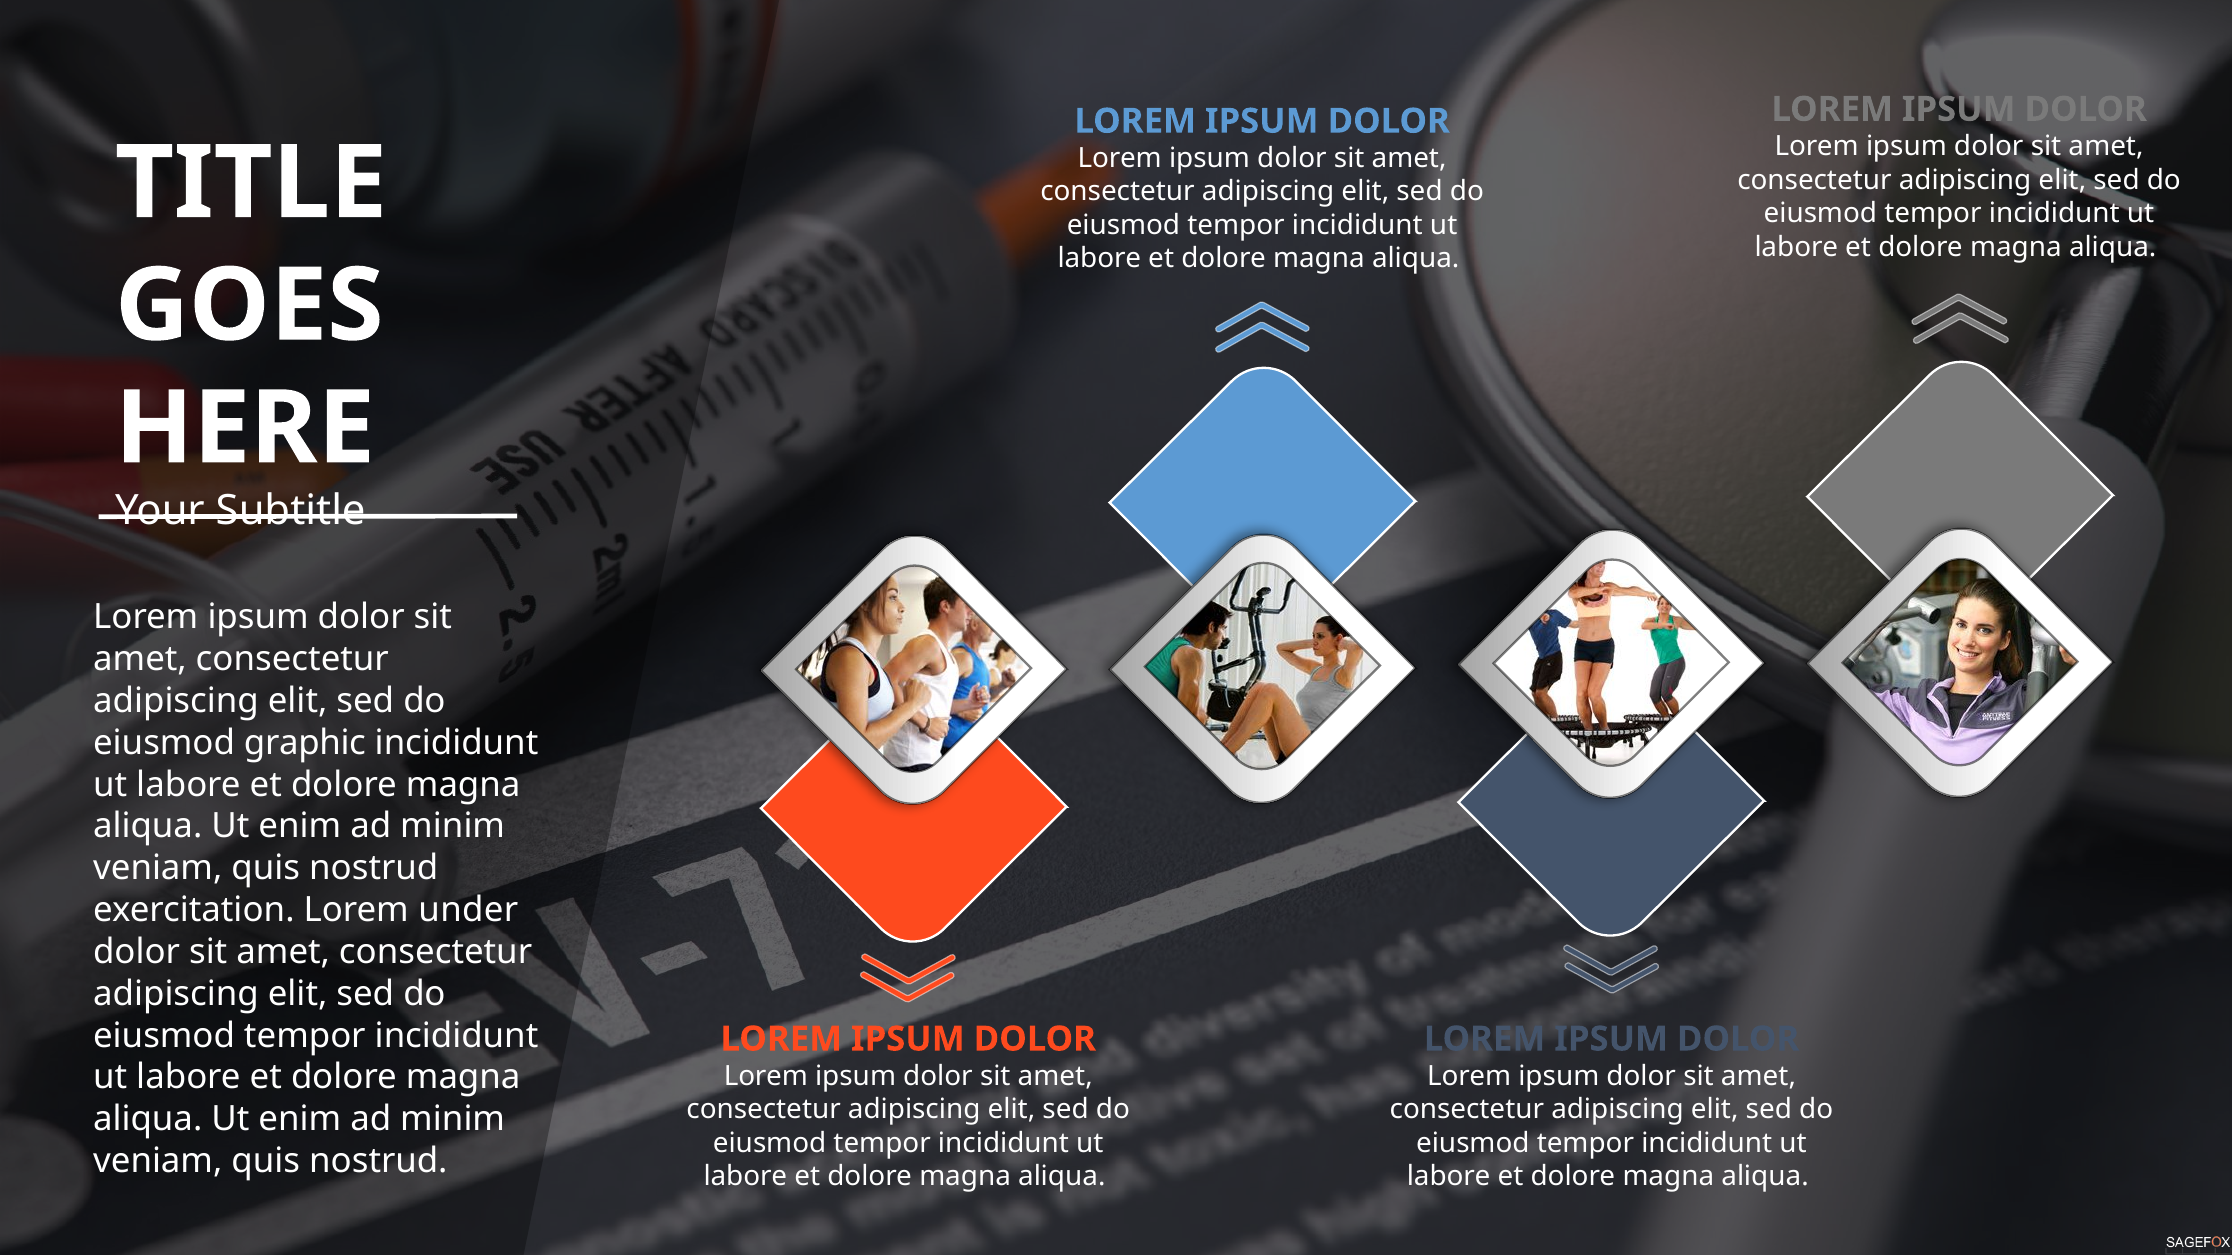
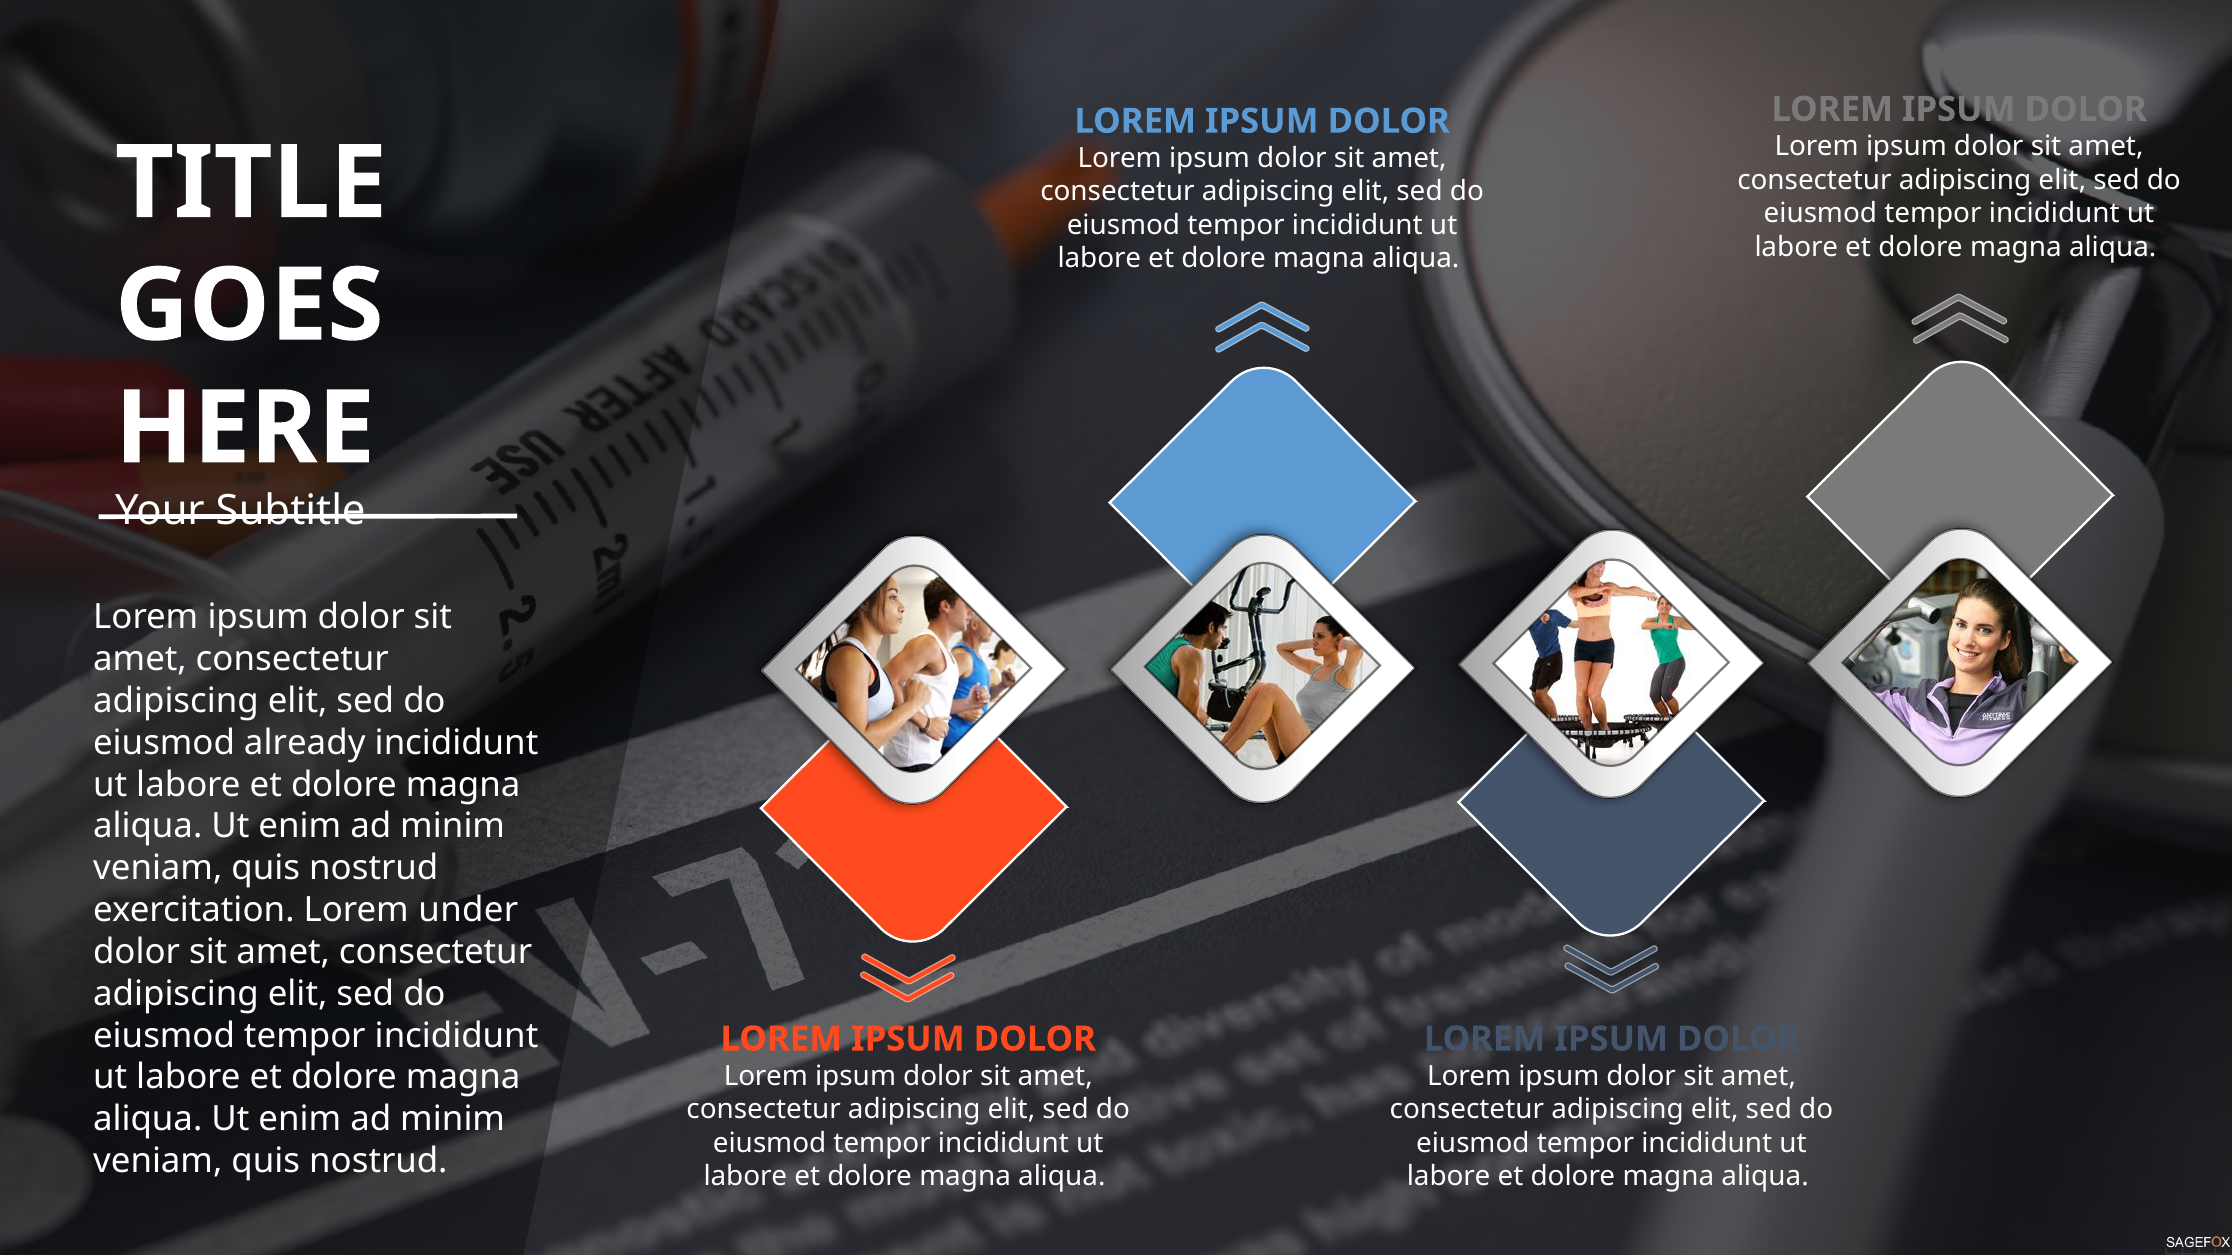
graphic: graphic -> already (305, 743)
